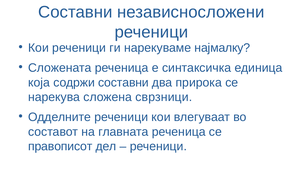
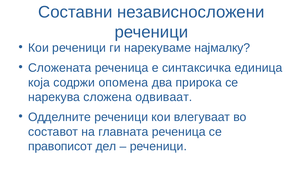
содржи составни: составни -> опомена (123, 83)
сврзници: сврзници -> одвиваат (164, 97)
